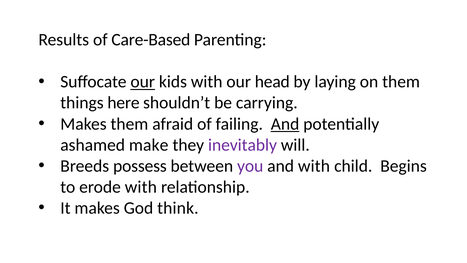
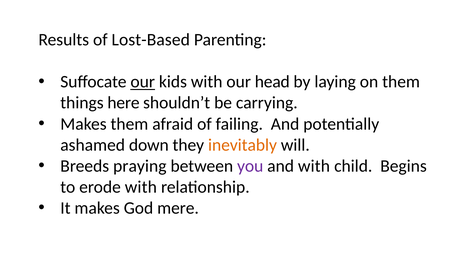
Care-Based: Care-Based -> Lost-Based (151, 40)
And underline: present -> none (285, 124)
make: make -> down (149, 145)
inevitably colour: purple -> orange (242, 145)
possess: possess -> praying (140, 166)
think: think -> mere (178, 208)
